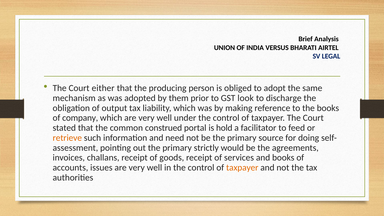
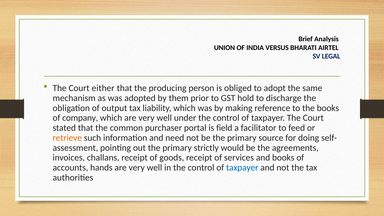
look: look -> hold (246, 98)
construed: construed -> purchaser (164, 128)
hold: hold -> field (224, 128)
issues: issues -> hands (101, 168)
taxpayer colour: orange -> blue (242, 168)
